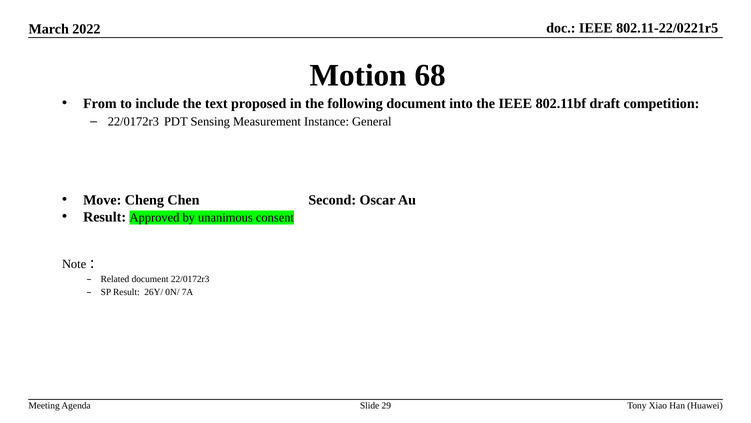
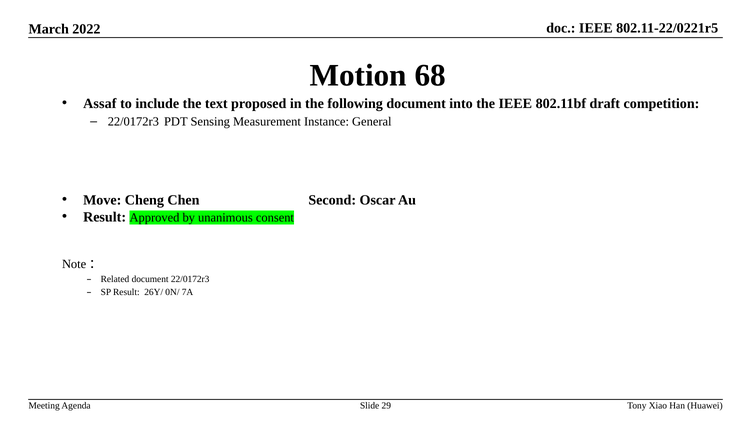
From: From -> Assaf (100, 103)
